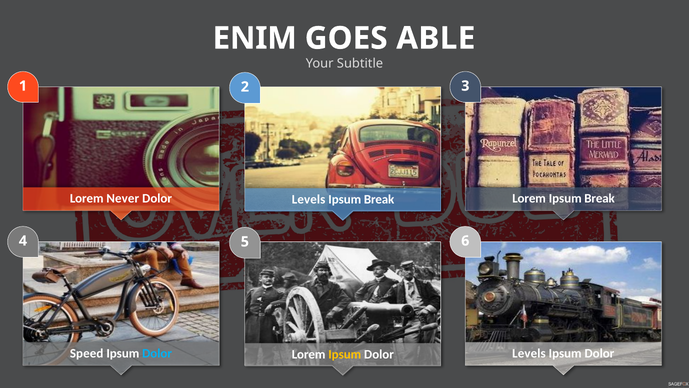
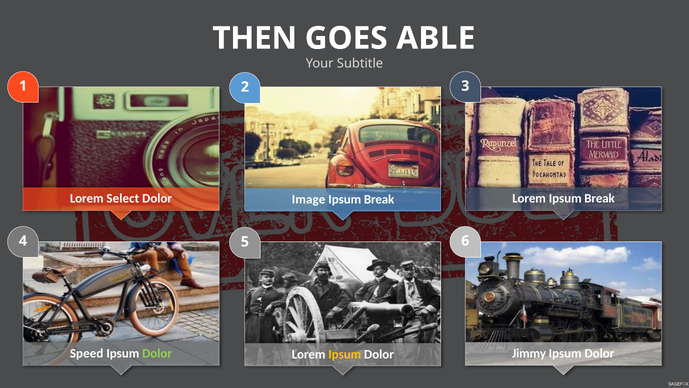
ENIM: ENIM -> THEN (255, 38)
Never: Never -> Select (123, 198)
Levels: Levels -> Image (309, 199)
Dolor colour: light blue -> light green (157, 353)
Levels: Levels -> Jimmy (529, 353)
